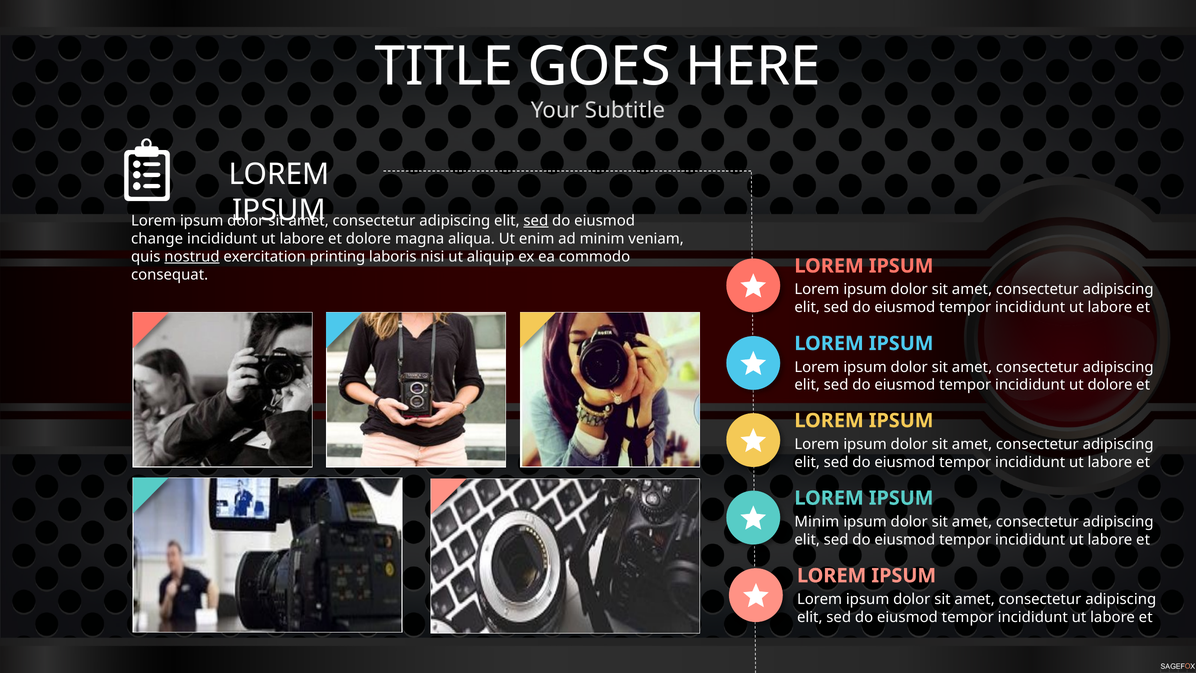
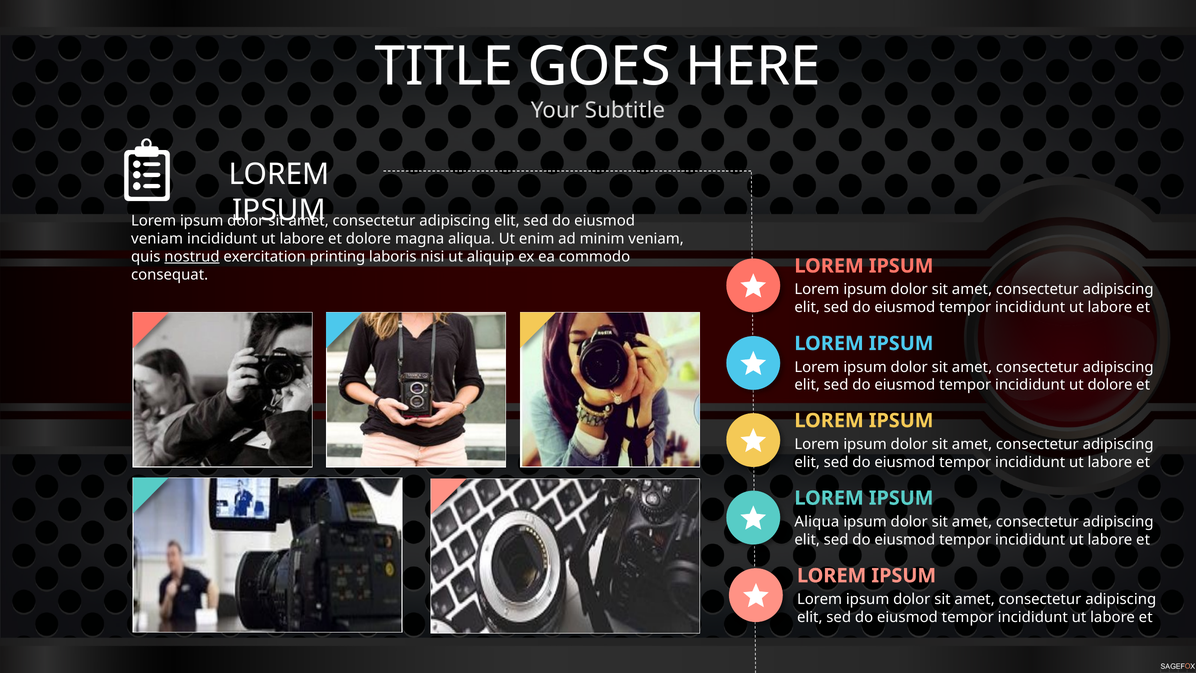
sed underline: present -> none (536, 221)
change: change -> veniam (157, 239)
Minim: Minim -> Aliqua (817, 522)
